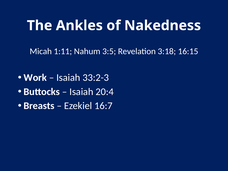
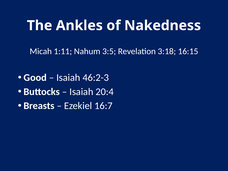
Work: Work -> Good (35, 78)
33:2-3: 33:2-3 -> 46:2-3 (96, 78)
